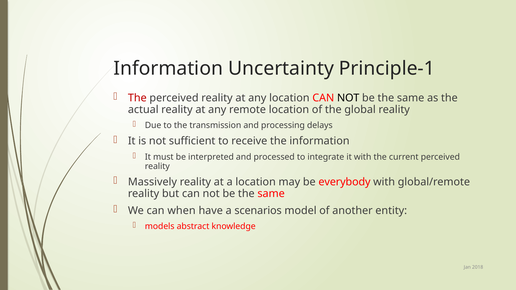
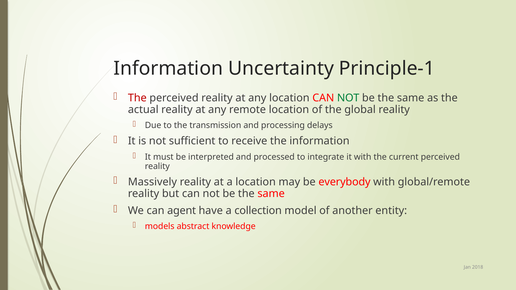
NOT colour: black -> green (348, 98)
when: when -> agent (182, 211)
scenarios: scenarios -> collection (258, 211)
